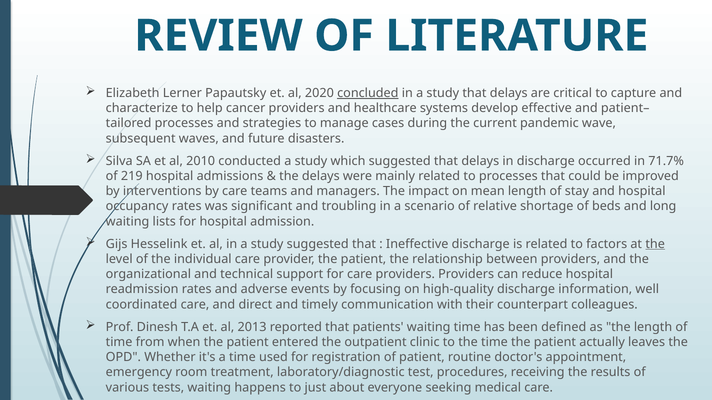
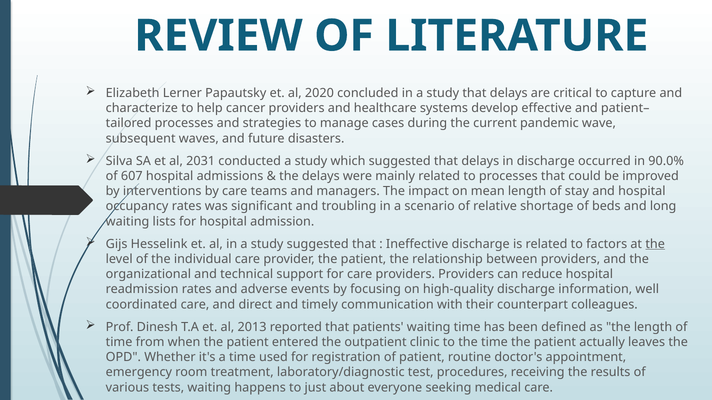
concluded underline: present -> none (368, 93)
2010: 2010 -> 2031 (201, 161)
71.7%: 71.7% -> 90.0% (666, 161)
219: 219 -> 607 (132, 176)
